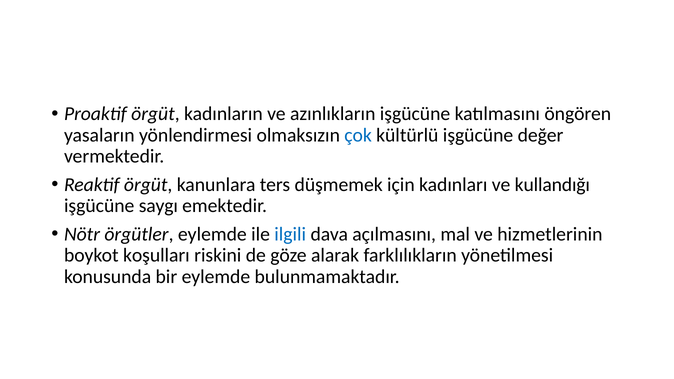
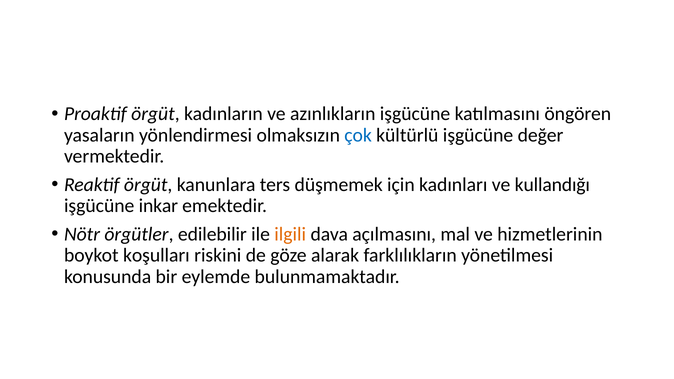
saygı: saygı -> inkar (158, 206)
örgütler eylemde: eylemde -> edilebilir (212, 234)
ilgili colour: blue -> orange (290, 234)
